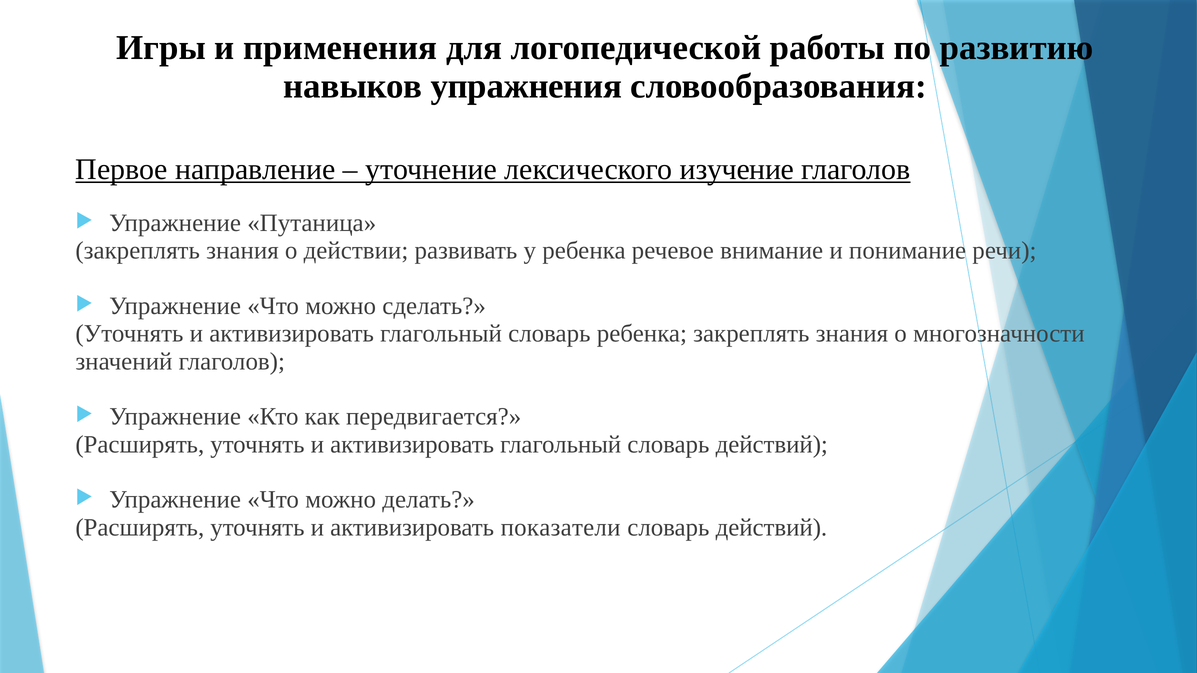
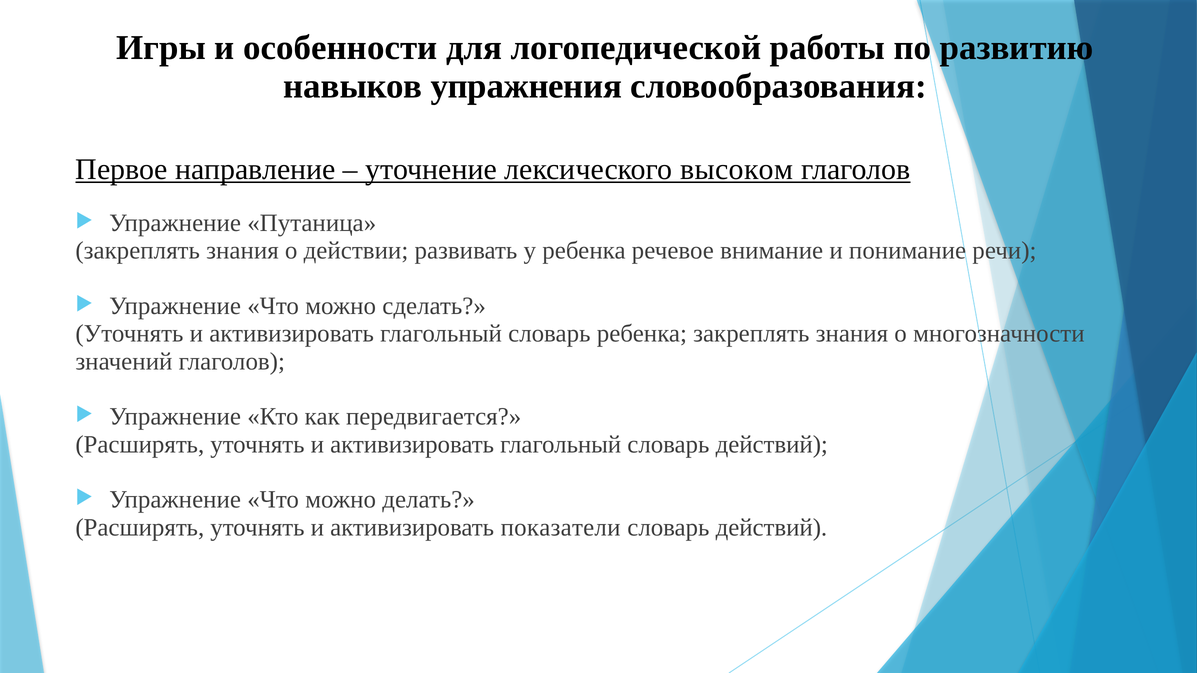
применения: применения -> особенности (340, 48)
изучение: изучение -> высоком (737, 169)
